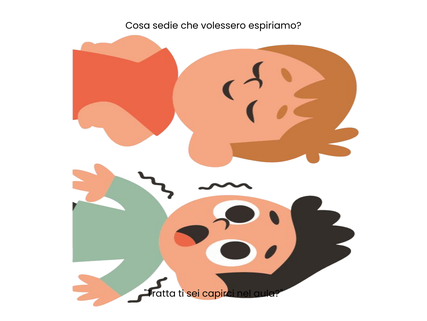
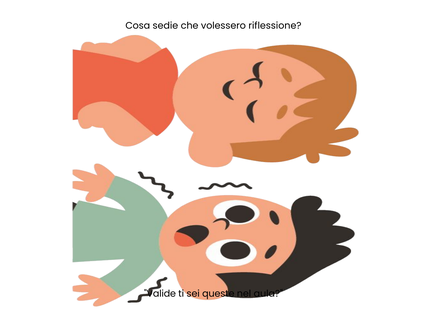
espiriamo: espiriamo -> riflessione (275, 26)
Tratta: Tratta -> Valide (160, 293)
capirci: capirci -> queste (218, 293)
